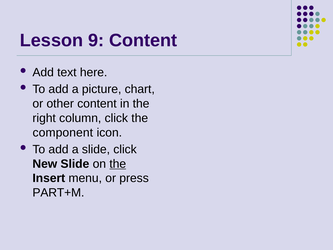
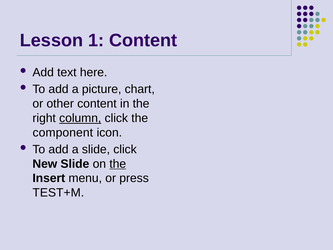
9: 9 -> 1 (96, 40)
column underline: none -> present (80, 118)
PART+M: PART+M -> TEST+M (58, 193)
